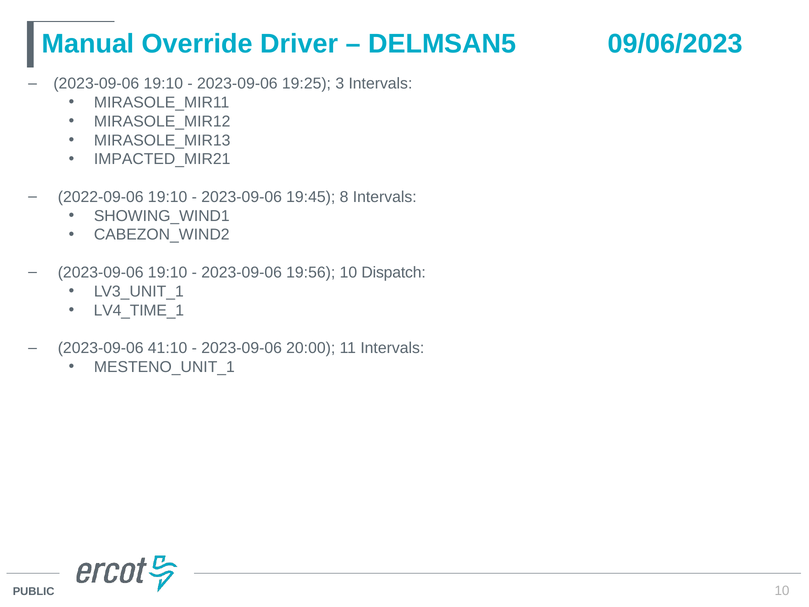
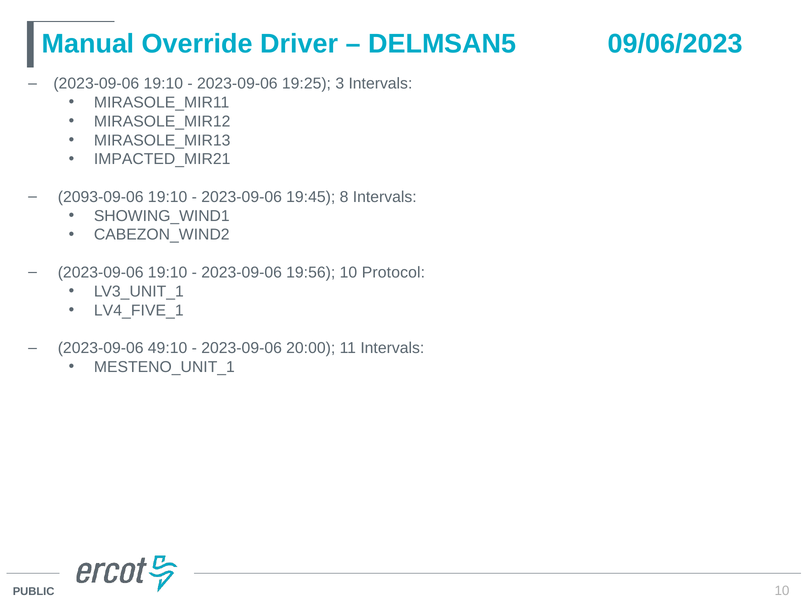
2022-09-06: 2022-09-06 -> 2093-09-06 (101, 197)
Dispatch: Dispatch -> Protocol (393, 272)
LV4_TIME_1: LV4_TIME_1 -> LV4_FIVE_1 (139, 310)
41:10: 41:10 -> 49:10 (168, 348)
